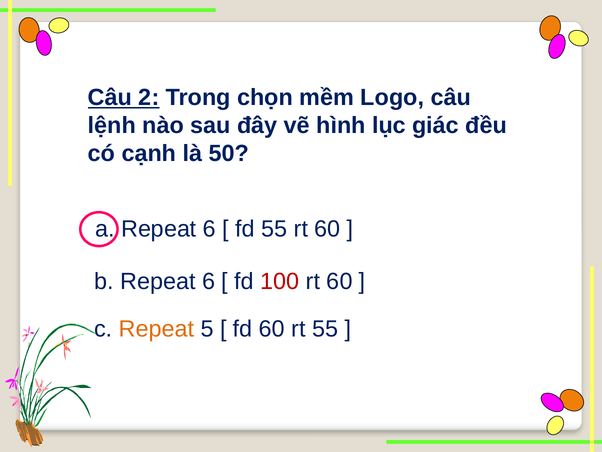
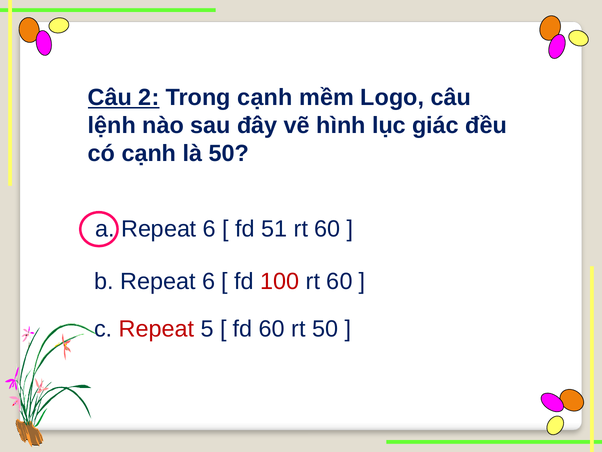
Trong chọn: chọn -> cạnh (265, 97)
fd 55: 55 -> 51 (274, 229)
Repeat colour: orange -> red (156, 329)
rt 55: 55 -> 50 (325, 329)
